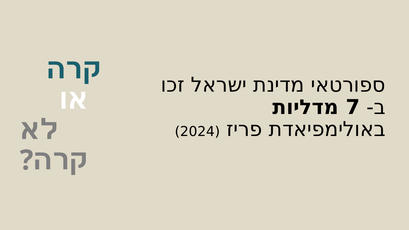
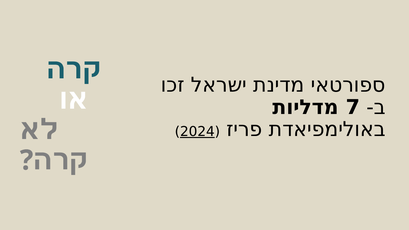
2024 underline: none -> present (197, 132)
